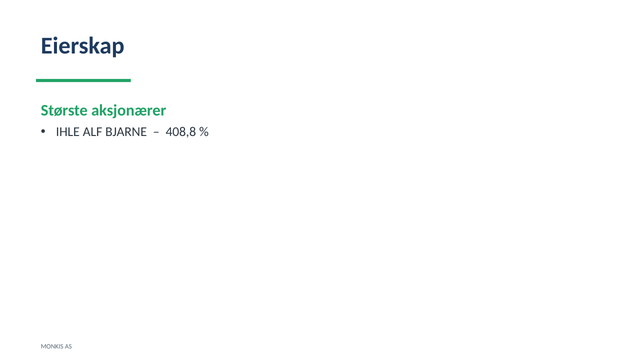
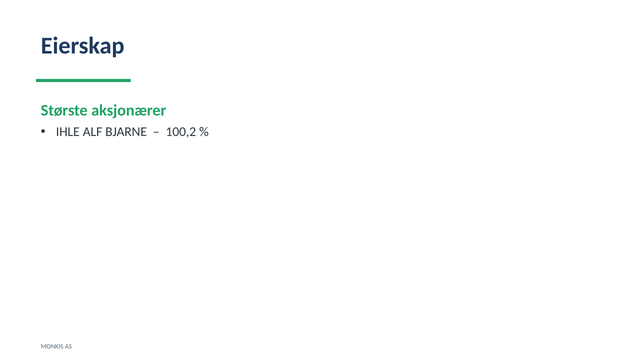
408,8: 408,8 -> 100,2 (181, 132)
